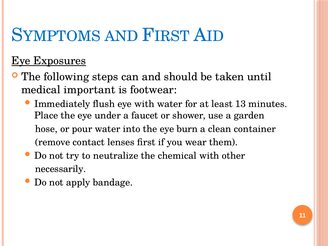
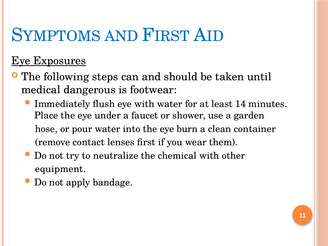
important: important -> dangerous (90, 90)
13: 13 -> 14 (241, 104)
necessarily: necessarily -> equipment (61, 169)
